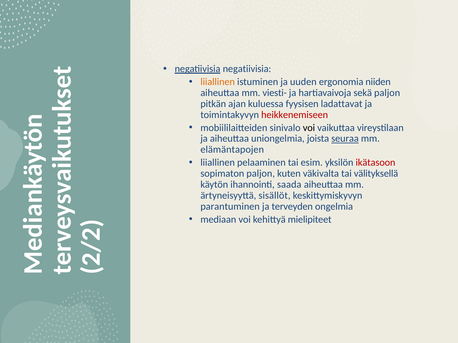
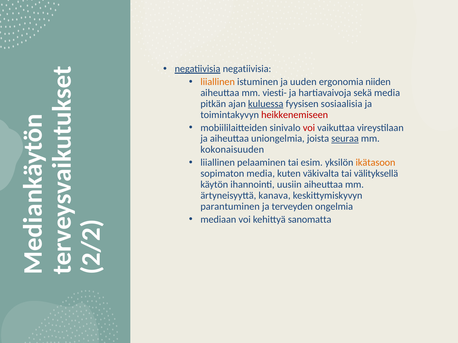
sekä paljon: paljon -> media (387, 93)
kuluessa underline: none -> present (266, 104)
ladattavat: ladattavat -> sosiaalisia (342, 104)
voi colour: black -> red (309, 128)
elämäntapojen: elämäntapojen -> kokonaisuuden (232, 150)
ikätasoon colour: red -> orange (376, 163)
sopimaton paljon: paljon -> media (261, 174)
saada: saada -> uusiin (289, 185)
sisällöt: sisällöt -> kanava (275, 196)
mielipiteet: mielipiteet -> sanomatta (310, 220)
